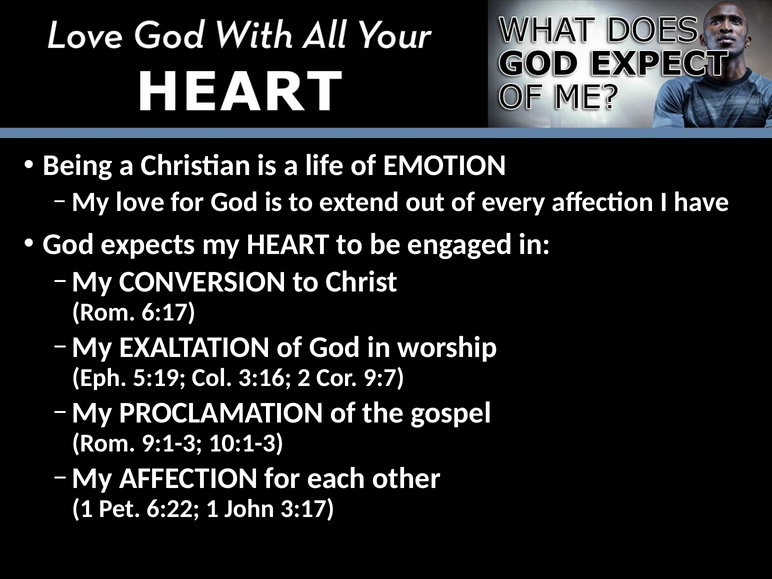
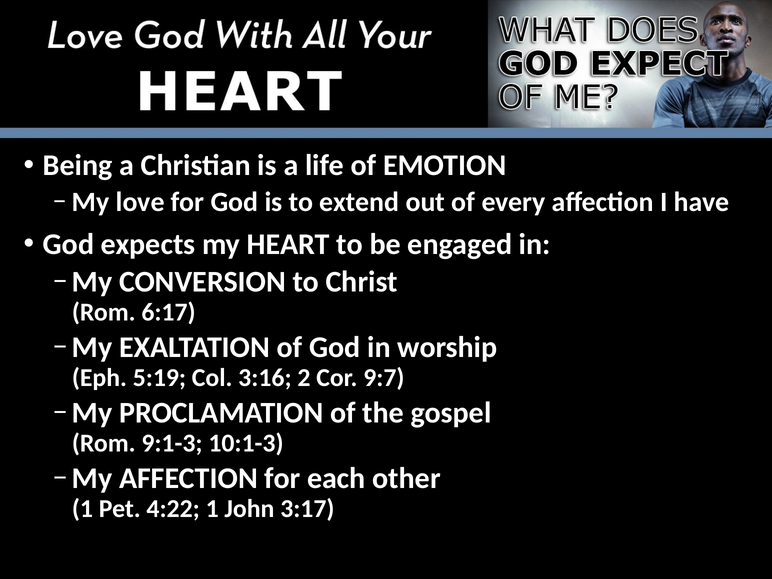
6:22: 6:22 -> 4:22 (173, 509)
